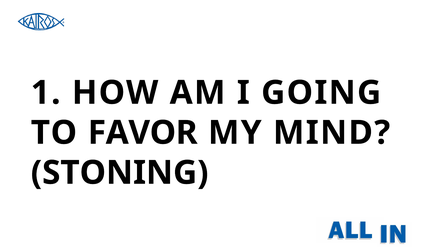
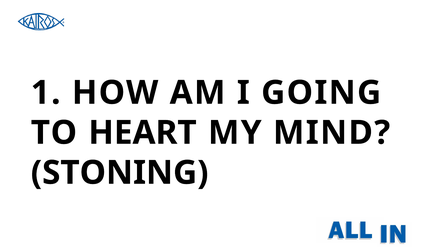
FAVOR: FAVOR -> HEART (142, 133)
